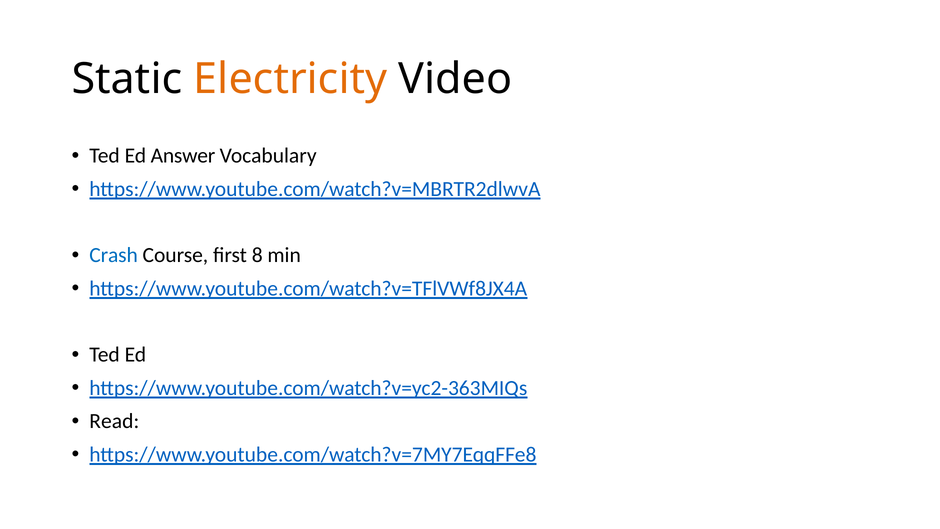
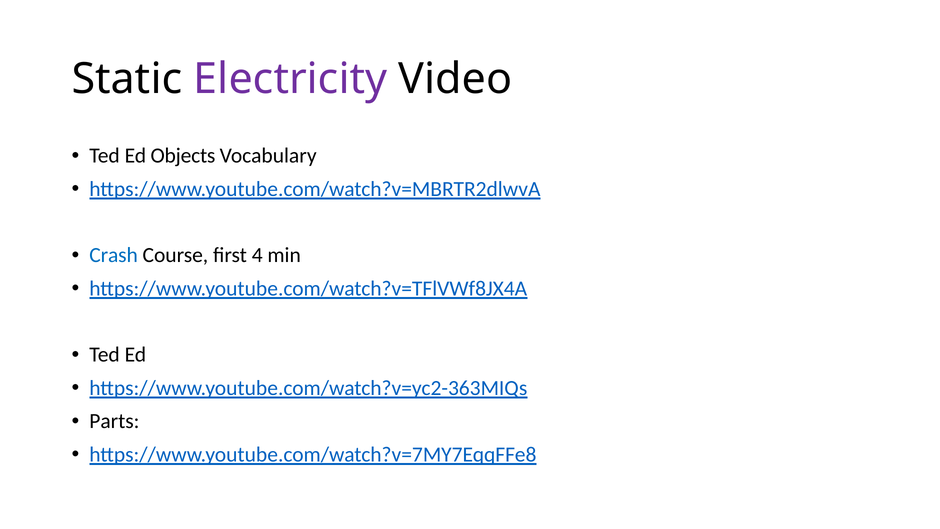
Electricity colour: orange -> purple (290, 79)
Answer: Answer -> Objects (183, 156)
8: 8 -> 4 (257, 255)
Read: Read -> Parts (114, 421)
